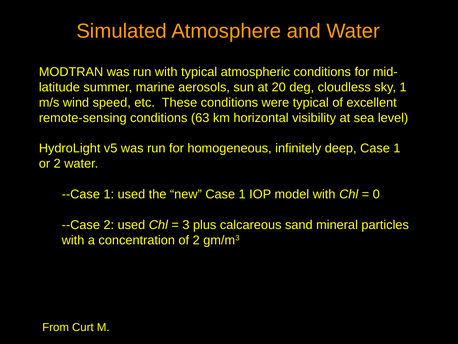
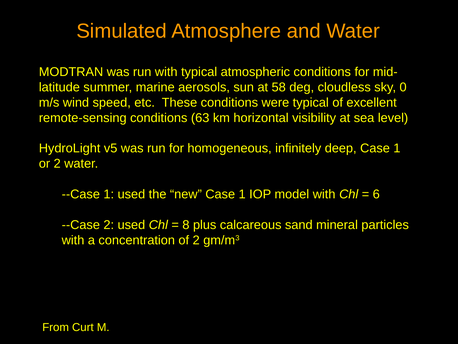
20: 20 -> 58 (279, 87)
sky 1: 1 -> 0 (403, 87)
0: 0 -> 6 (376, 194)
3: 3 -> 8 (186, 225)
